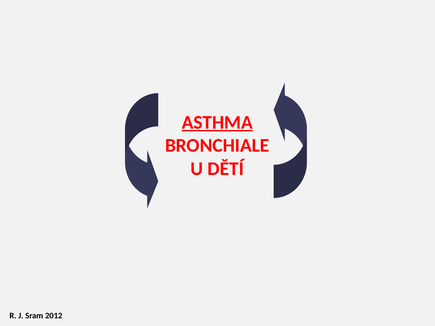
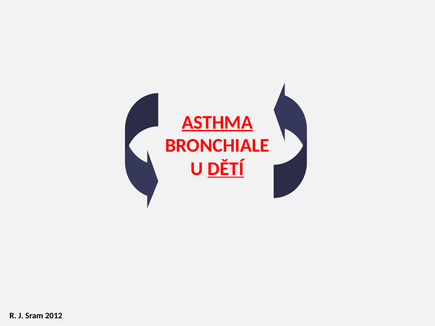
DĚTÍ underline: none -> present (226, 169)
